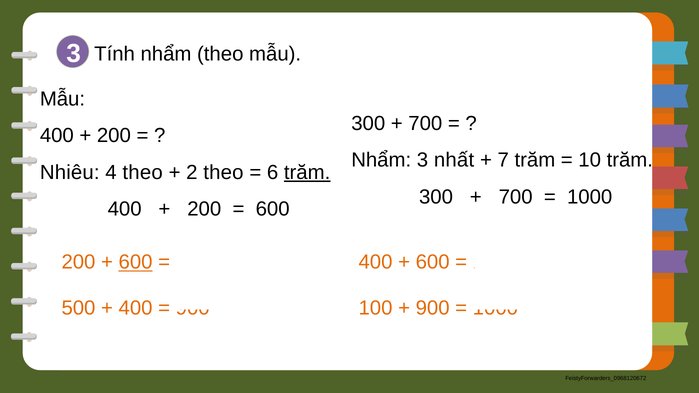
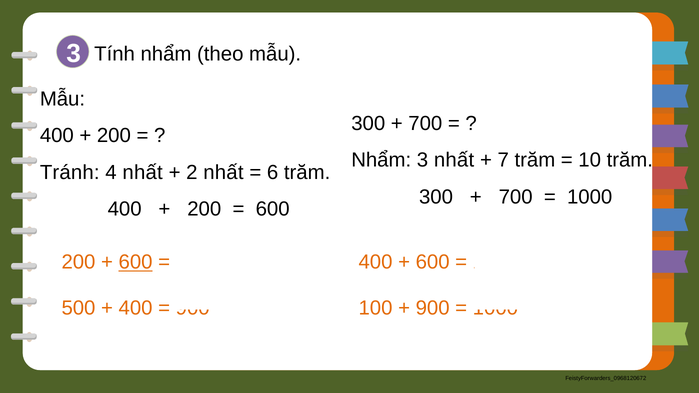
Nhiêu: Nhiêu -> Tránh (70, 173)
4 theo: theo -> nhất (143, 173)
2 theo: theo -> nhất (223, 173)
trăm underline: present -> none (307, 173)
